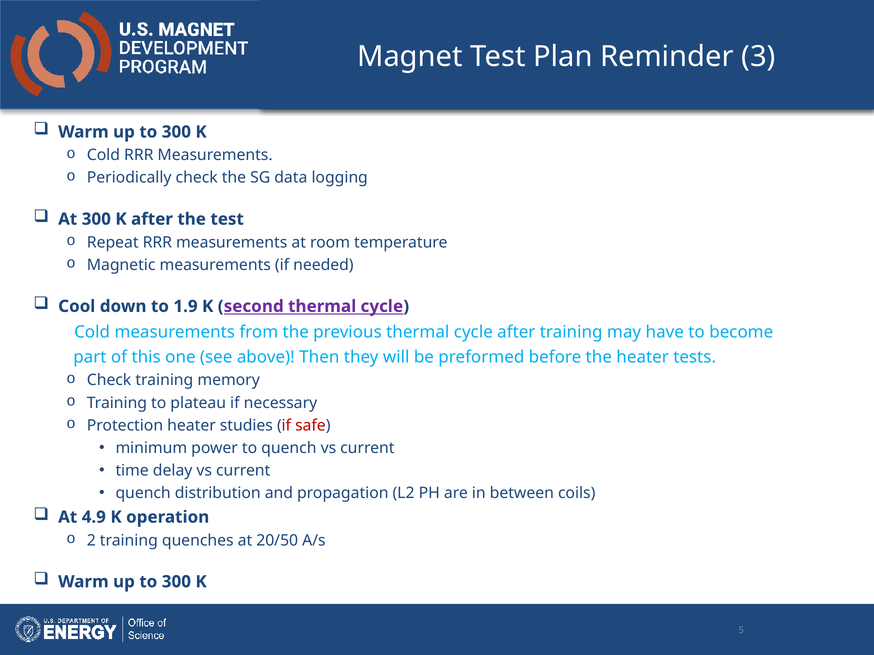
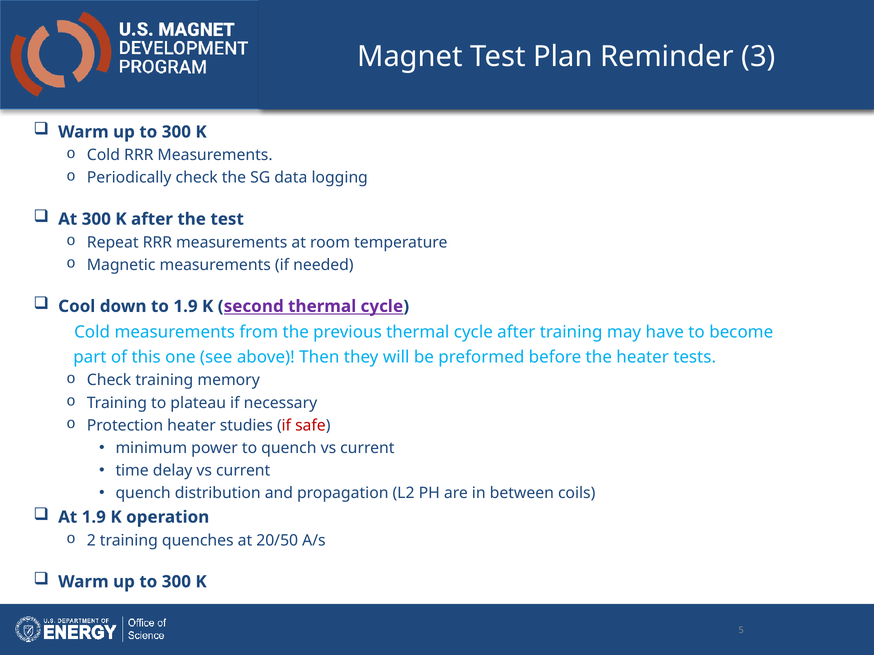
At 4.9: 4.9 -> 1.9 (94, 517)
